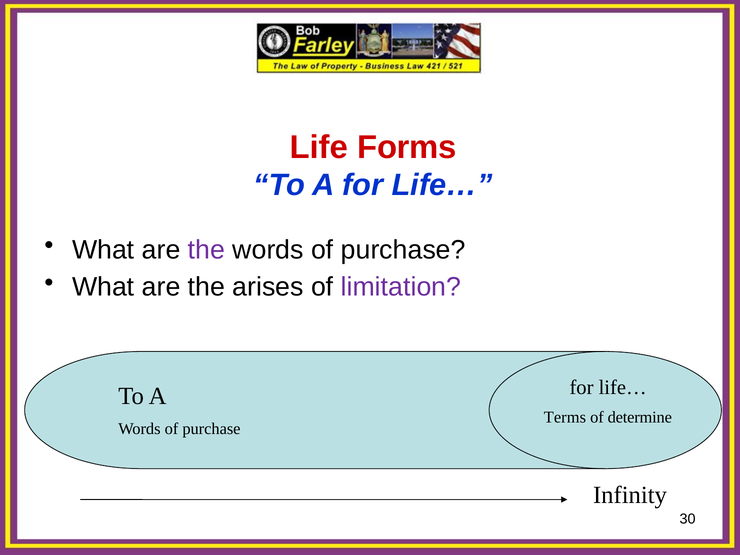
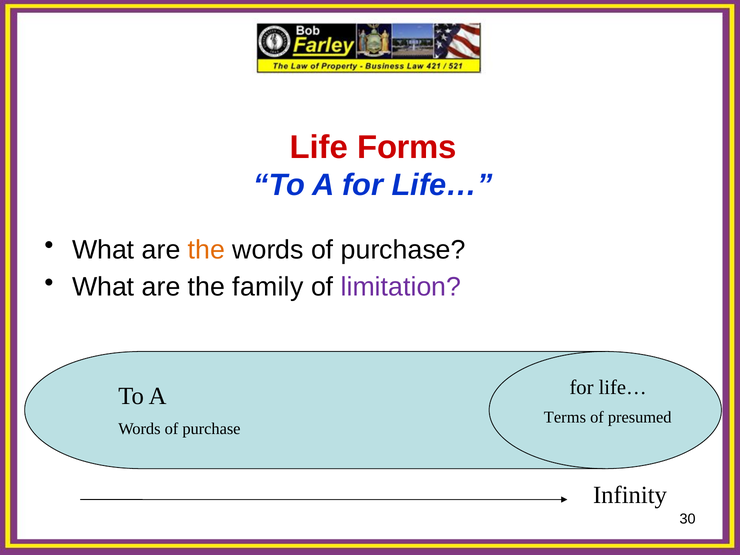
the colour: purple -> orange (206, 250)
arises: arises -> family (268, 287)
determine: determine -> presumed (640, 418)
